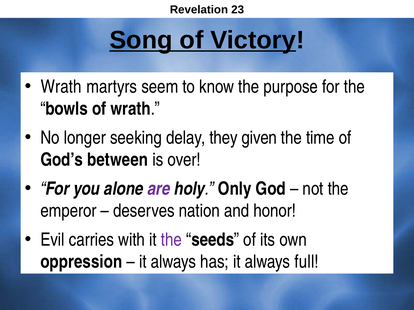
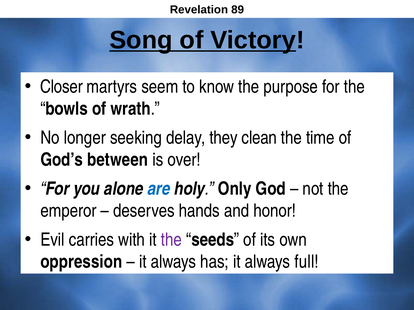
23: 23 -> 89 (238, 10)
Wrath: Wrath -> Closer (61, 87)
given: given -> clean (259, 138)
are colour: purple -> blue (159, 189)
nation: nation -> hands (199, 211)
